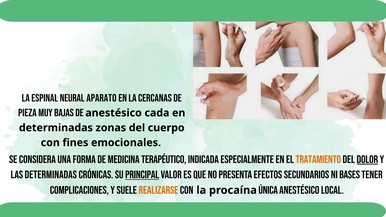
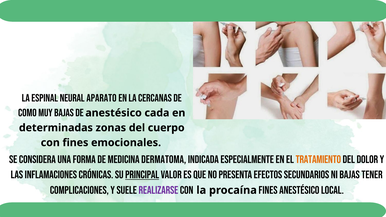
pieza: pieza -> como (27, 113)
terapéutico: terapéutico -> dermatoma (164, 160)
dolor underline: present -> none (367, 160)
las determinadas: determinadas -> inflamaciones (51, 175)
ni bases: bases -> bajas (350, 175)
realizarse colour: orange -> purple (158, 190)
procaína única: única -> fines (268, 190)
